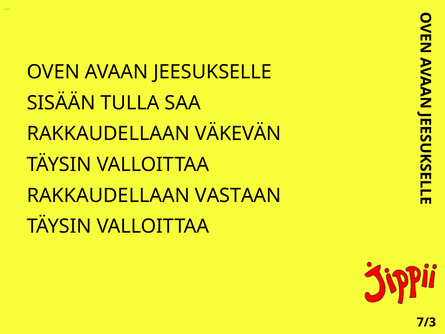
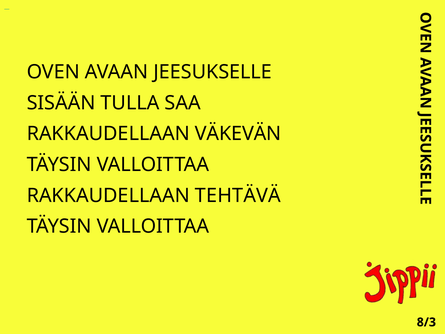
VASTAAN: VASTAAN -> TEHTÄVÄ (238, 195)
7/3: 7/3 -> 8/3 (426, 322)
